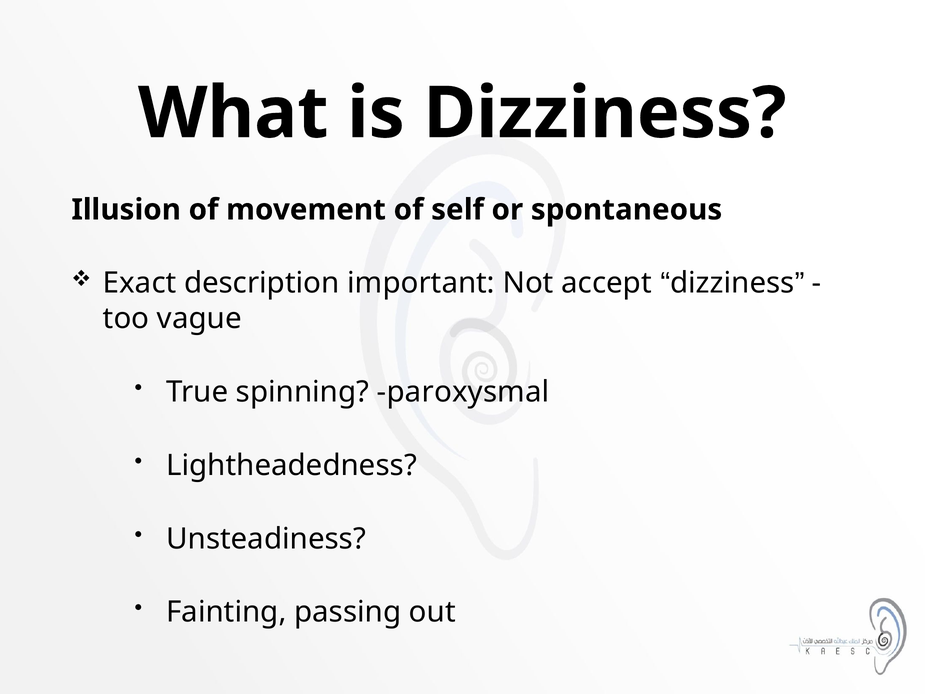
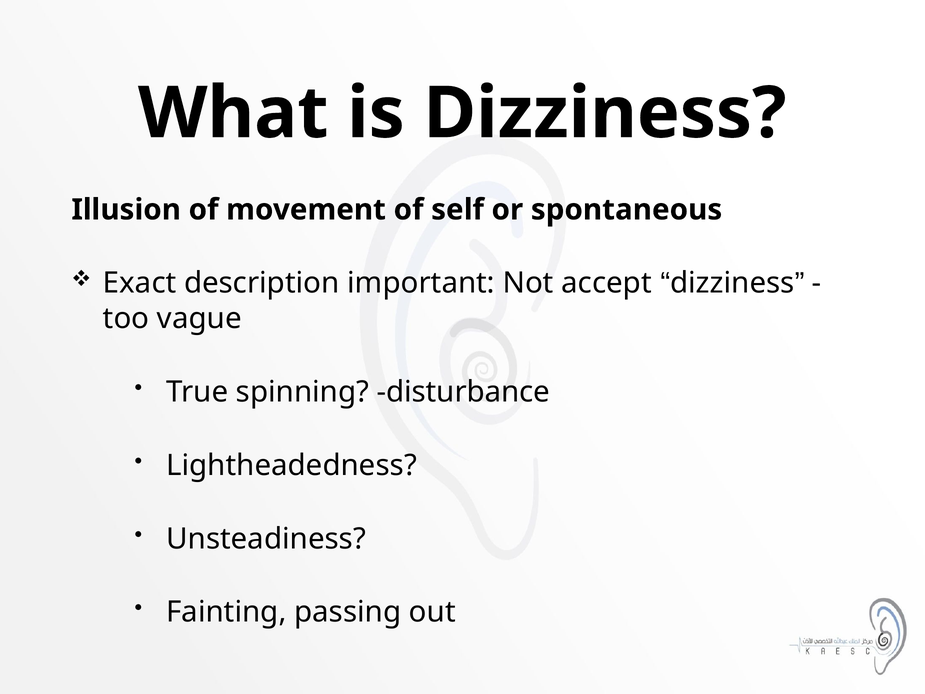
paroxysmal: paroxysmal -> disturbance (463, 392)
